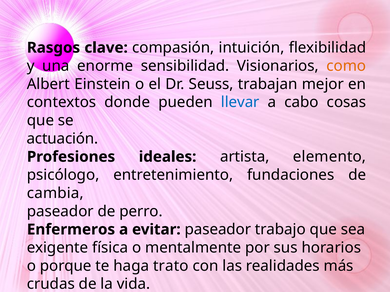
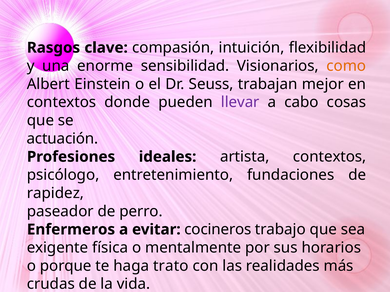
llevar colour: blue -> purple (240, 102)
artista elemento: elemento -> contextos (330, 157)
cambia: cambia -> rapidez (55, 193)
evitar paseador: paseador -> cocineros (218, 230)
